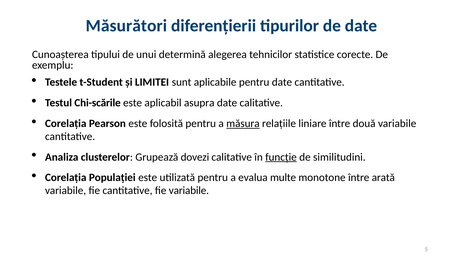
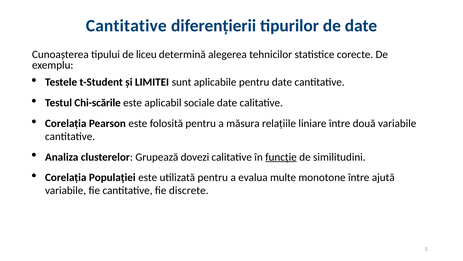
Măsurători: Măsurători -> Cantitative (126, 26)
unui: unui -> liceu (146, 54)
asupra: asupra -> sociale (199, 103)
măsura underline: present -> none (243, 123)
arată: arată -> ajută (383, 177)
fie variabile: variabile -> discrete (189, 190)
